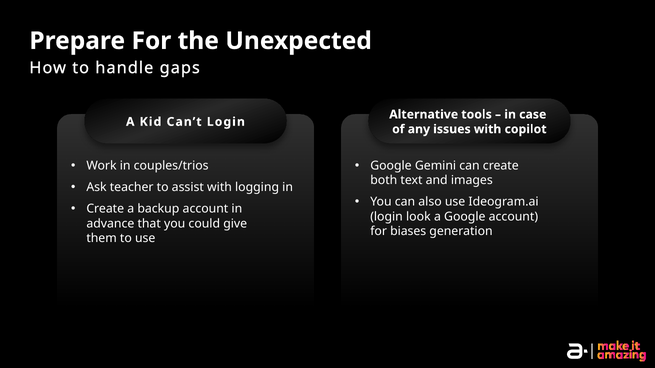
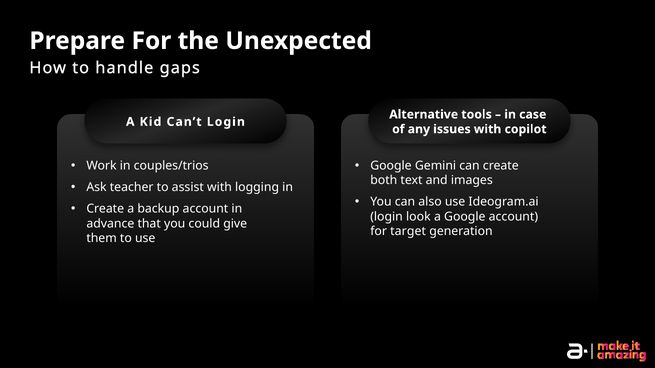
biases: biases -> target (408, 232)
